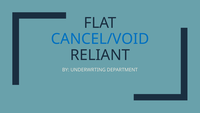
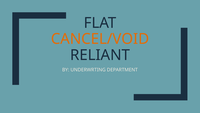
CANCEL/VOID colour: blue -> orange (100, 39)
